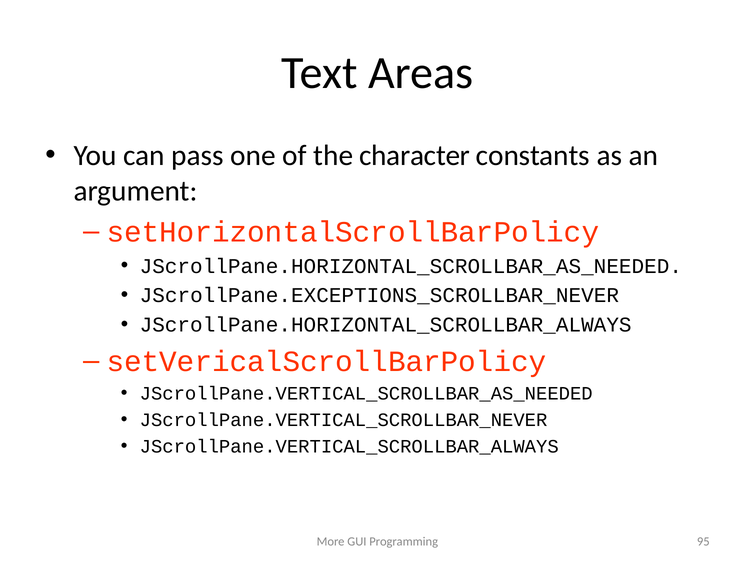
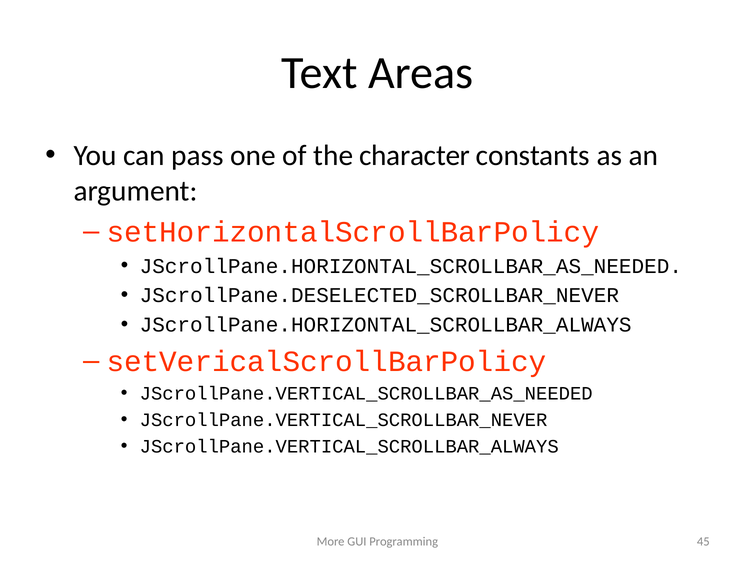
JScrollPane.EXCEPTIONS_SCROLLBAR_NEVER: JScrollPane.EXCEPTIONS_SCROLLBAR_NEVER -> JScrollPane.DESELECTED_SCROLLBAR_NEVER (379, 295)
95: 95 -> 45 (703, 541)
